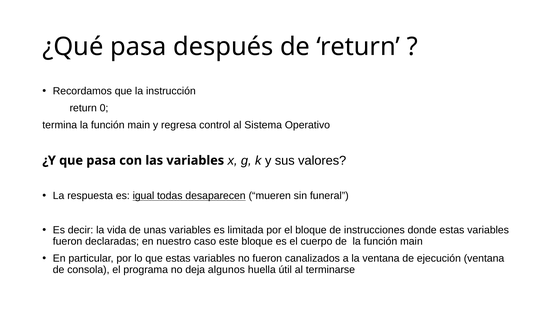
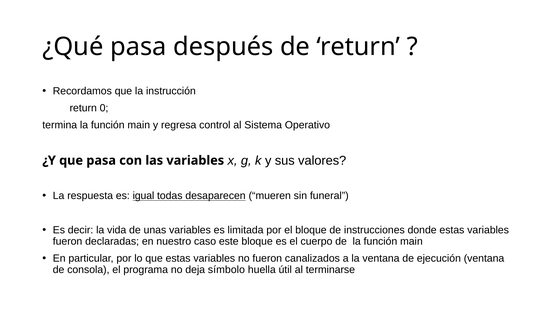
algunos: algunos -> símbolo (226, 269)
